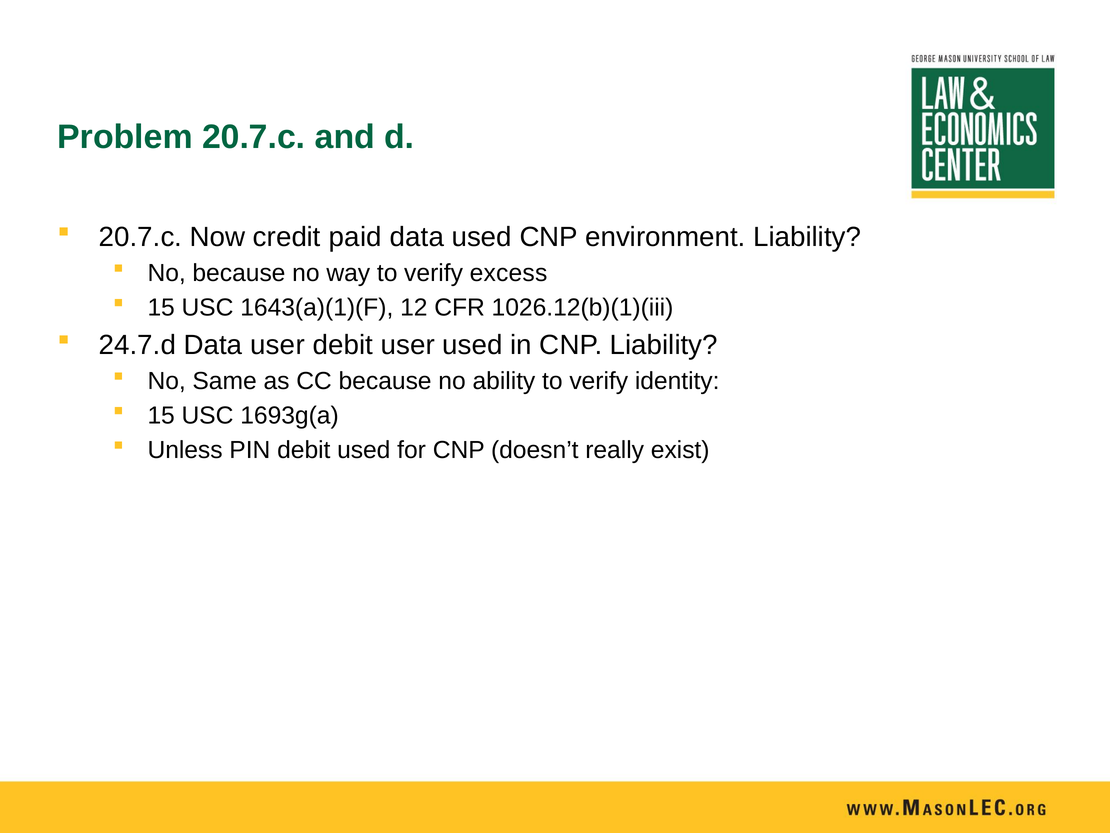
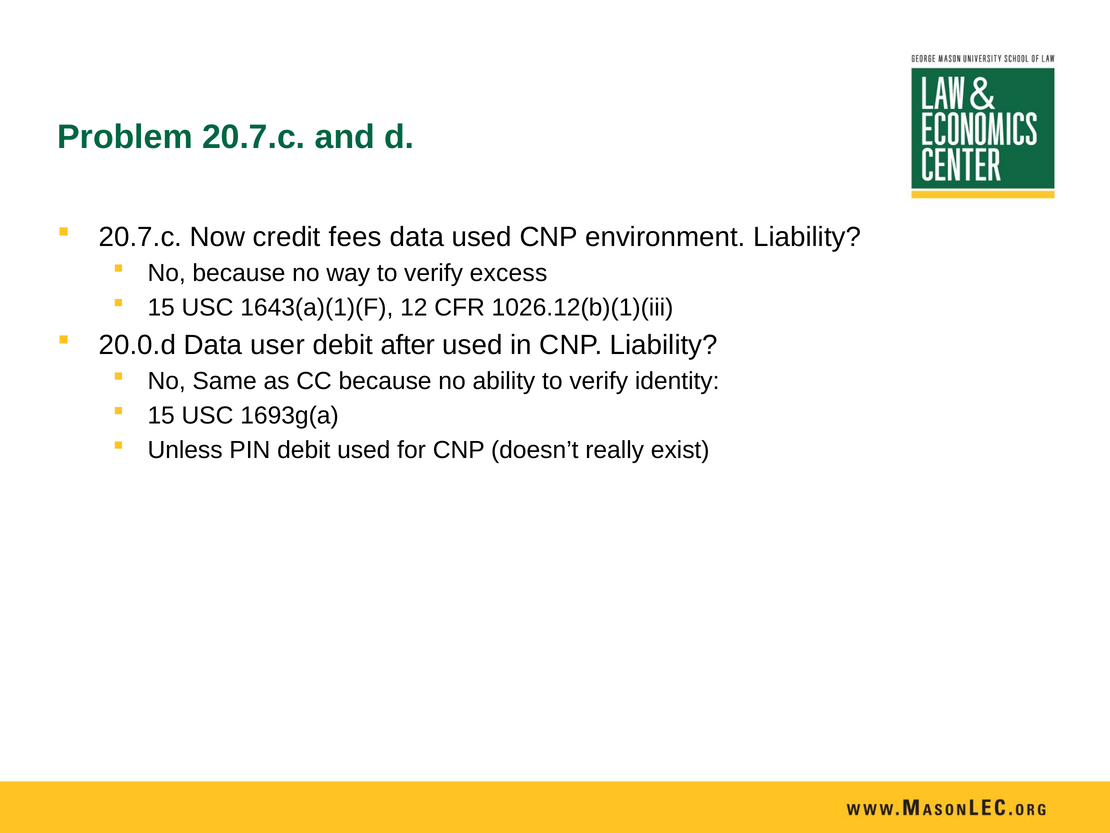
paid: paid -> fees (355, 237)
24.7.d: 24.7.d -> 20.0.d (137, 345)
debit user: user -> after (408, 345)
